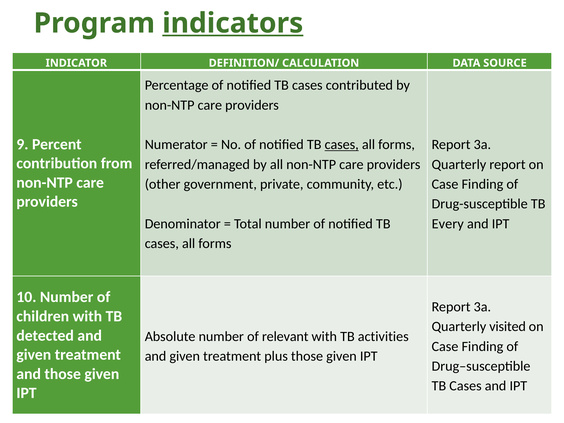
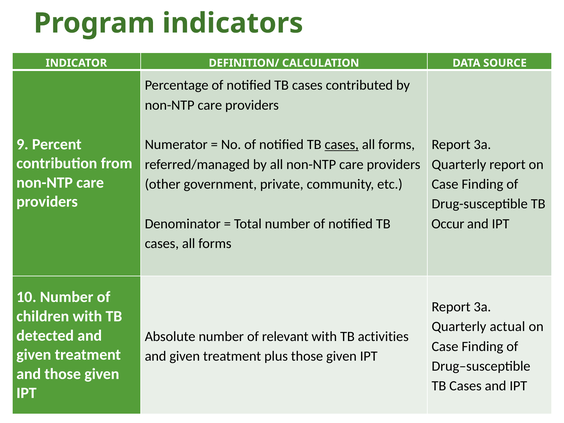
indicators underline: present -> none (233, 23)
Every: Every -> Occur (448, 224)
visited: visited -> actual (507, 327)
